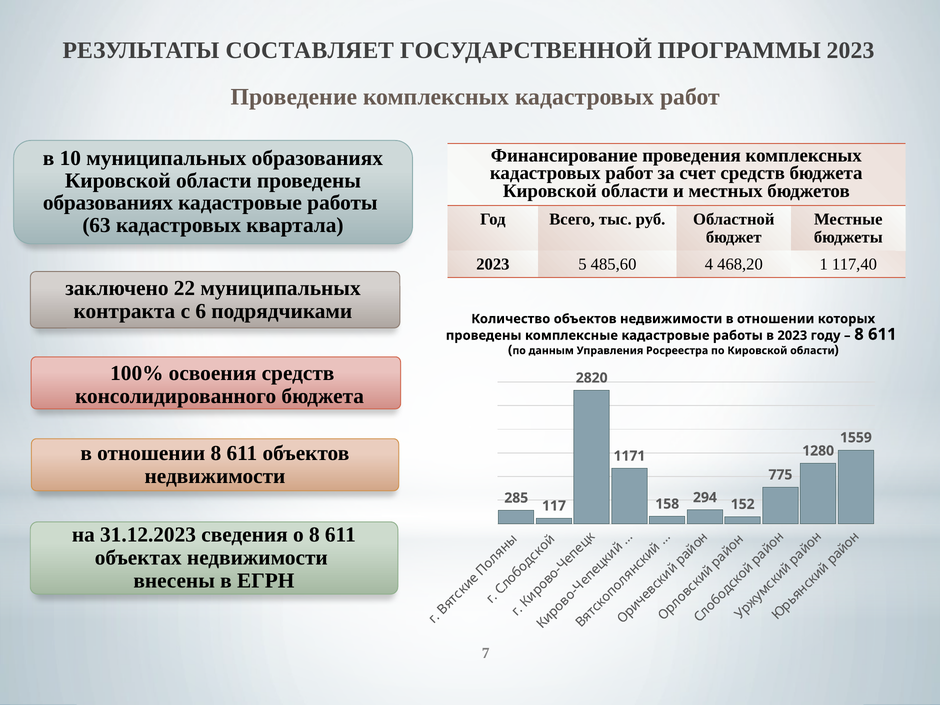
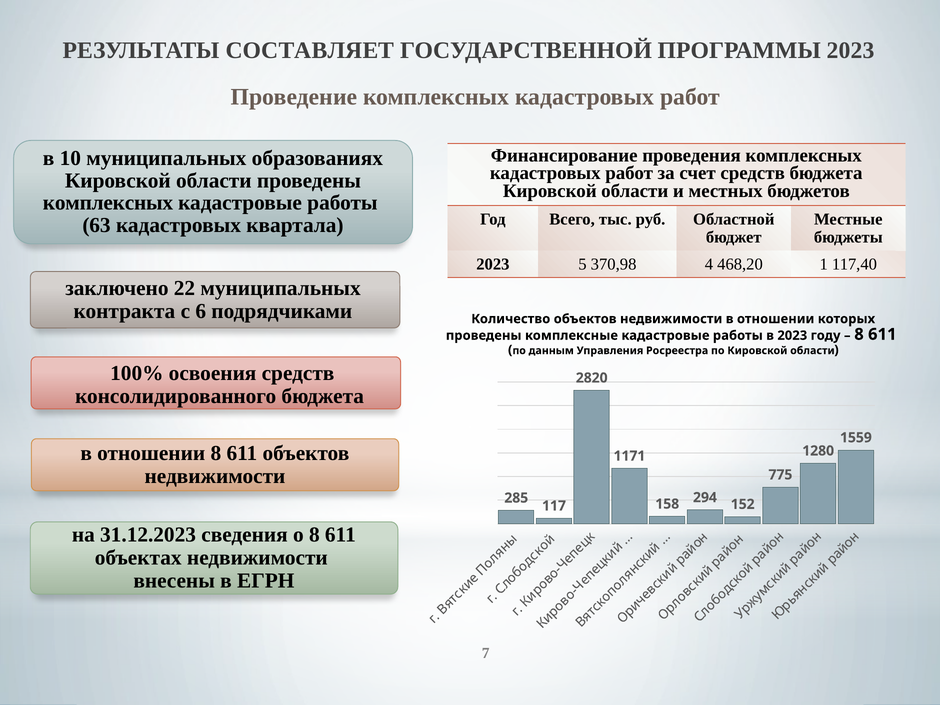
образованиях: образованиях -> комплексных (108, 203)
485,60: 485,60 -> 370,98 (614, 264)
